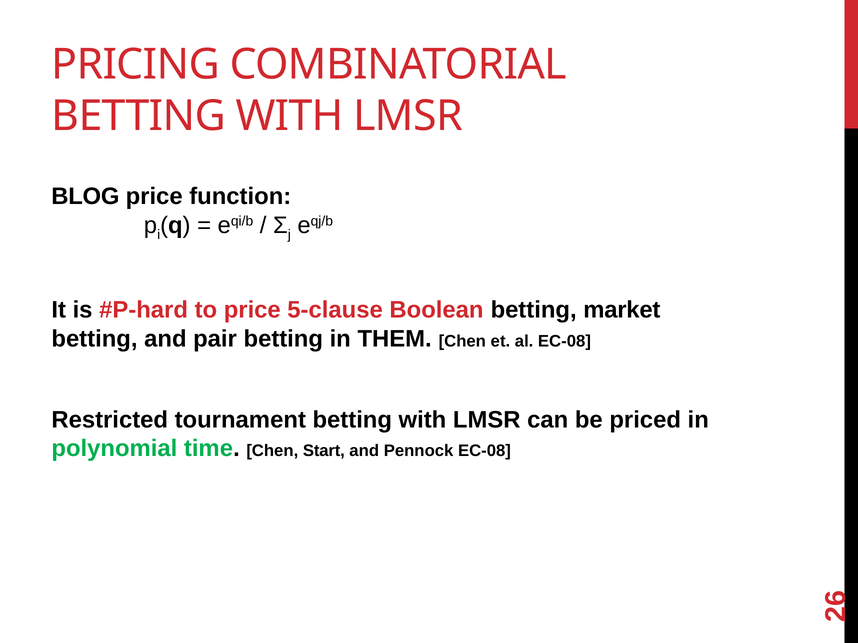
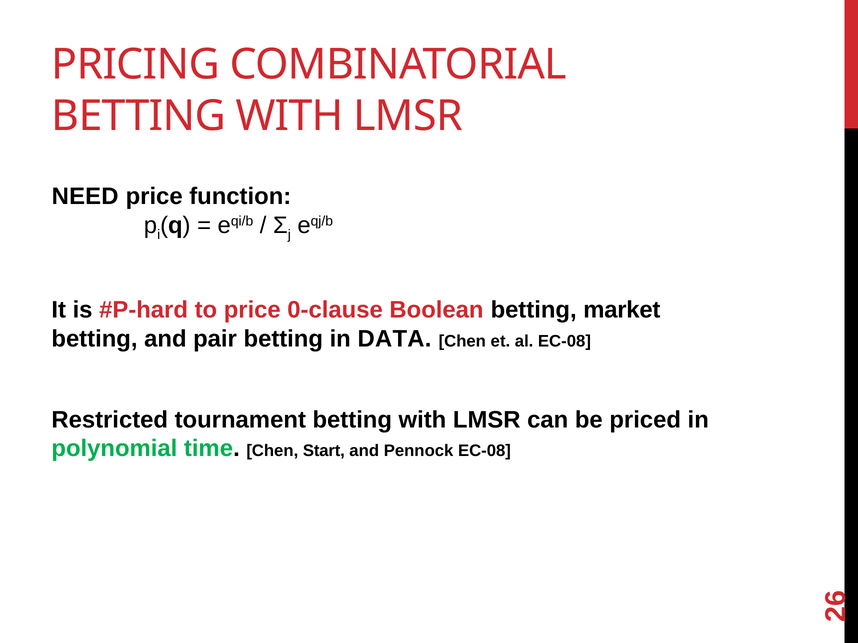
BLOG: BLOG -> NEED (85, 197)
5-clause: 5-clause -> 0-clause (335, 310)
THEM: THEM -> DATA (394, 339)
